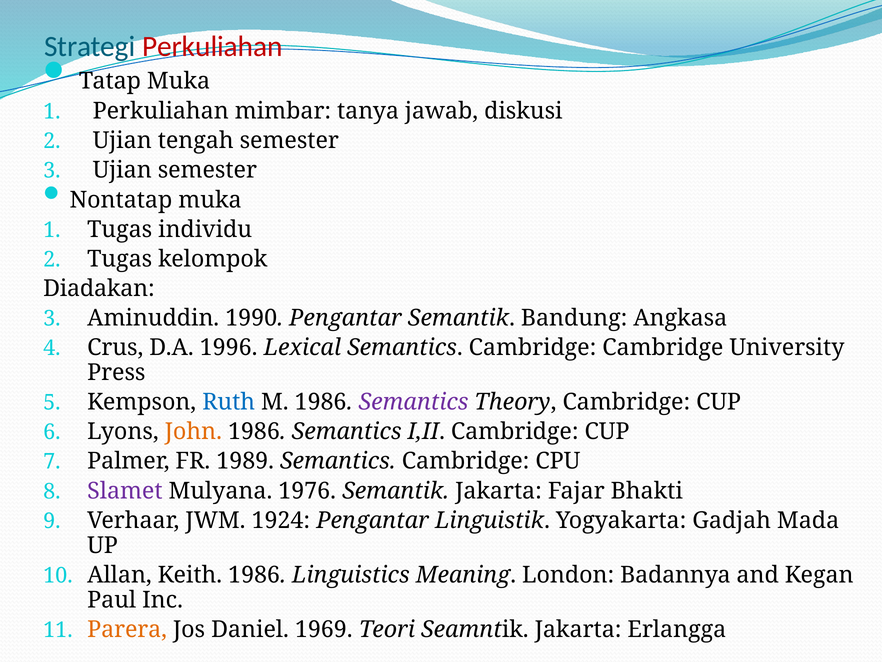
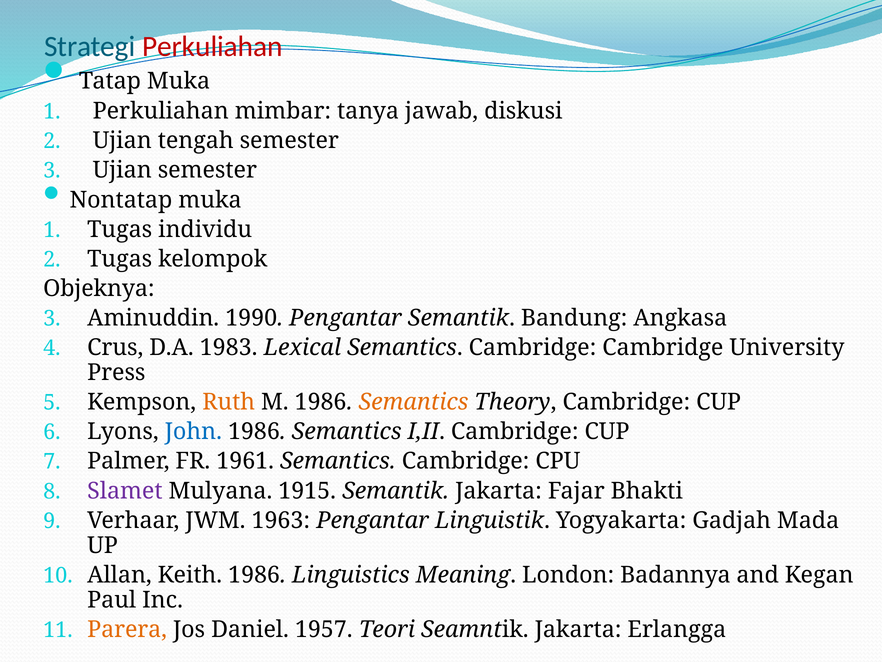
Diadakan: Diadakan -> Objeknya (99, 288)
1996: 1996 -> 1983 (229, 347)
Ruth colour: blue -> orange (229, 402)
Semantics colour: purple -> orange (414, 402)
John colour: orange -> blue (193, 431)
1989: 1989 -> 1961 (245, 461)
1976: 1976 -> 1915 (307, 490)
1924: 1924 -> 1963 (281, 520)
1969: 1969 -> 1957 (324, 629)
